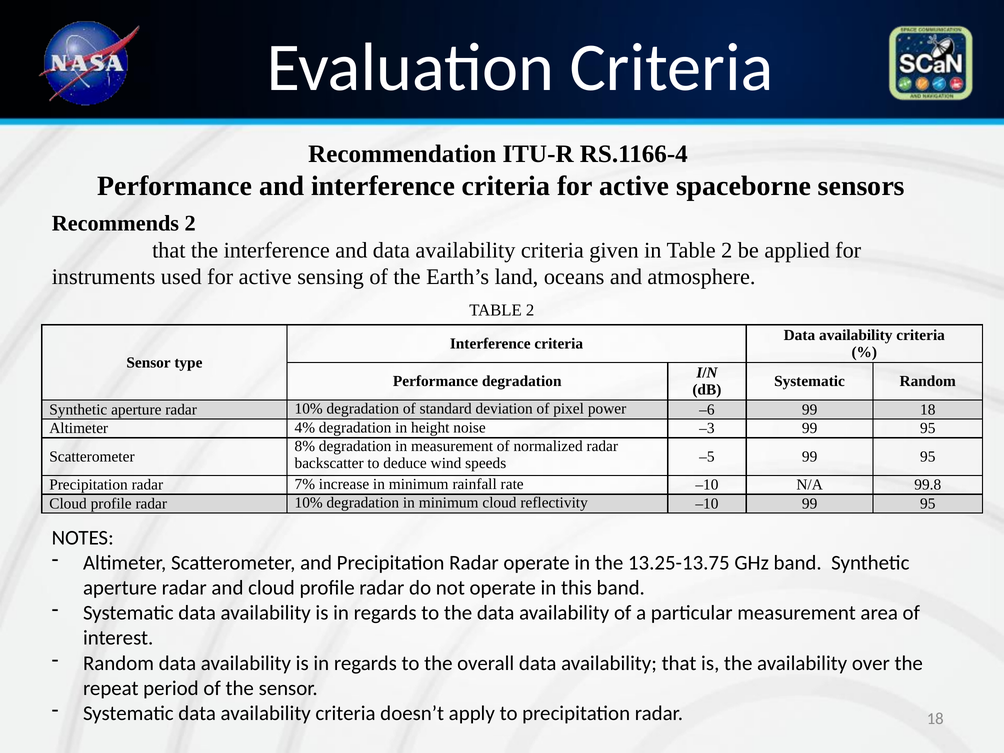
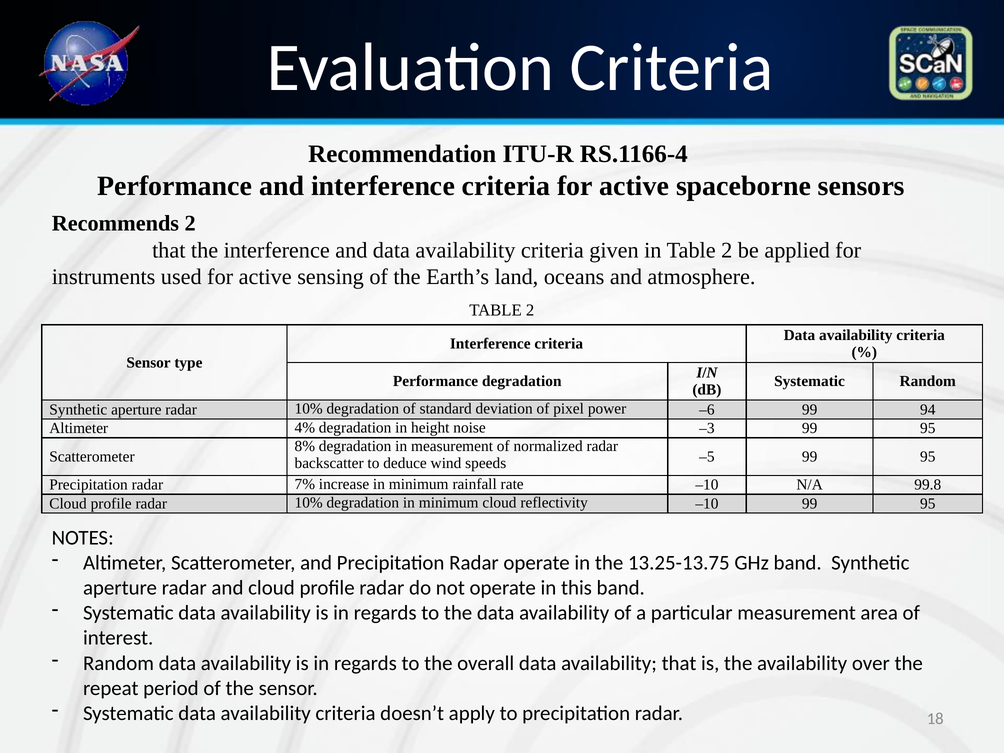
99 18: 18 -> 94 (928, 410)
